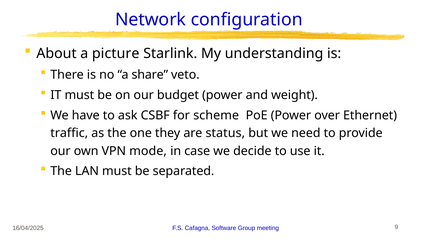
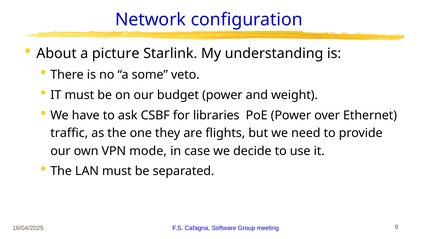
share: share -> some (150, 75)
scheme: scheme -> libraries (216, 115)
status: status -> flights (225, 133)
